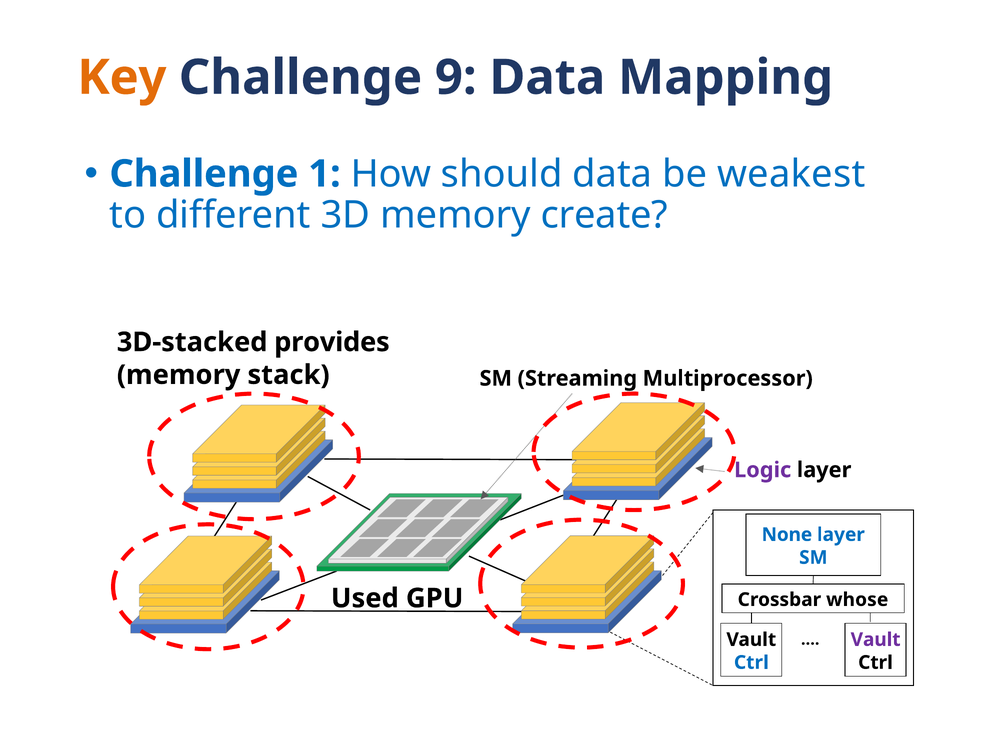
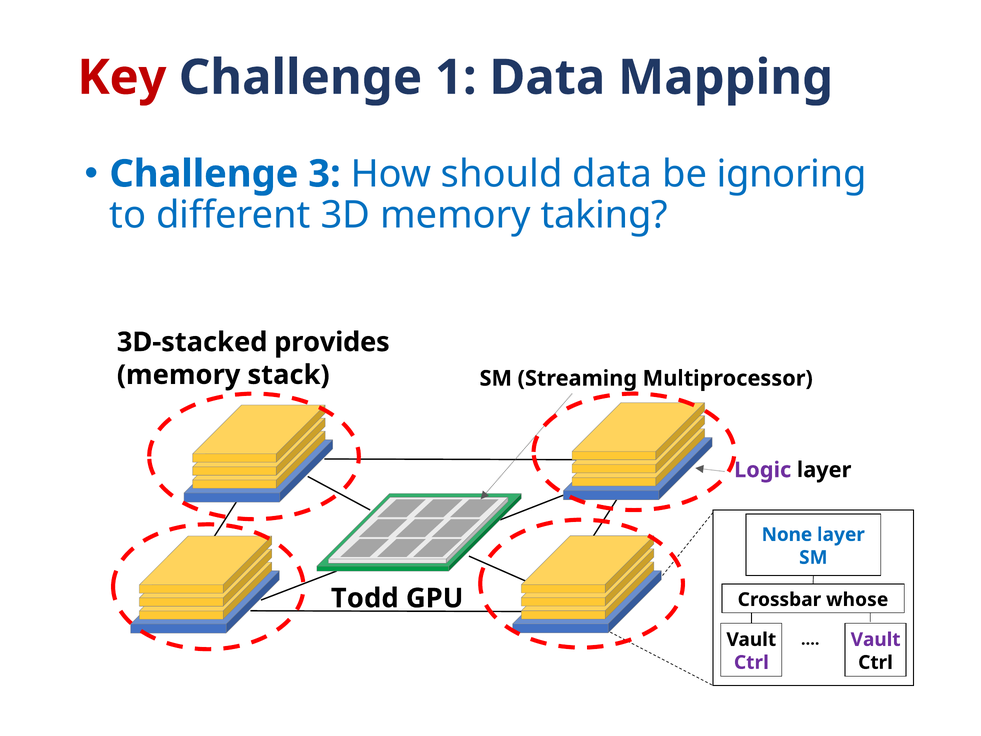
Key colour: orange -> red (122, 78)
9: 9 -> 1 (456, 78)
1: 1 -> 3 (324, 174)
weakest: weakest -> ignoring (792, 174)
create: create -> taking (604, 215)
Used: Used -> Todd (365, 598)
Ctrl colour: blue -> purple (751, 662)
